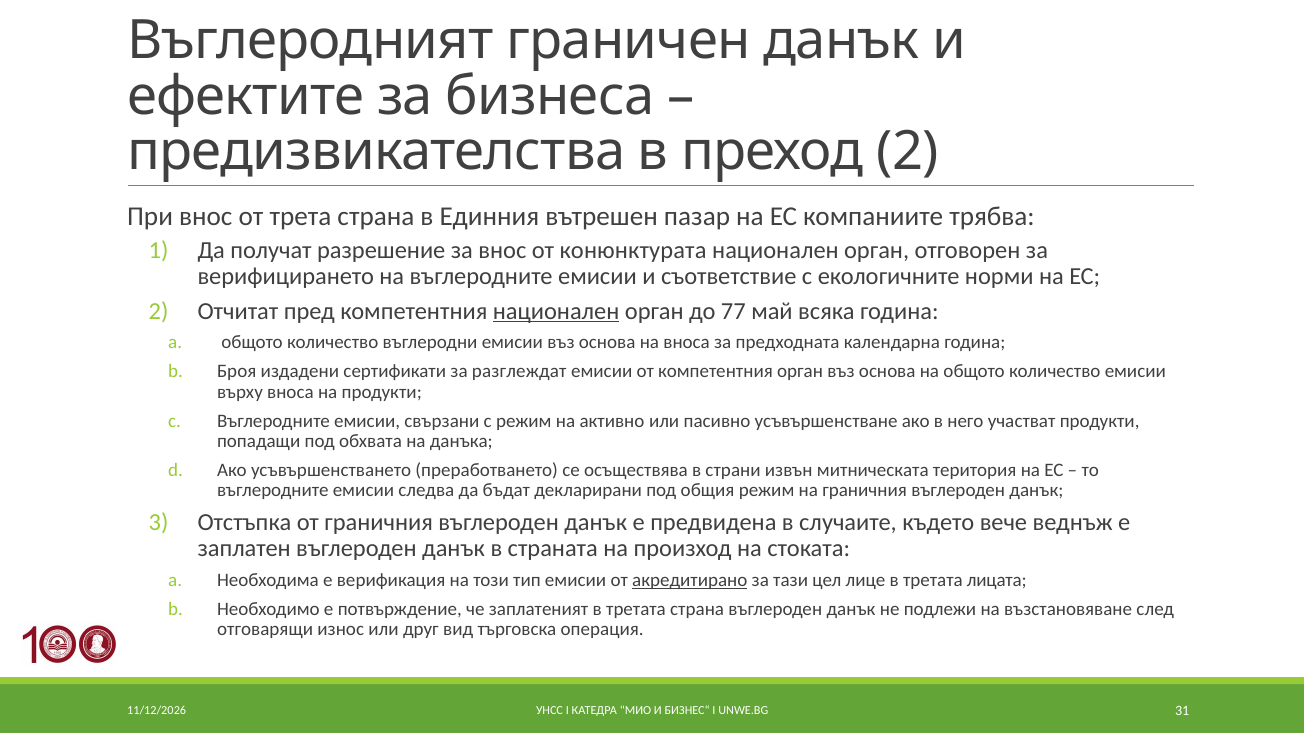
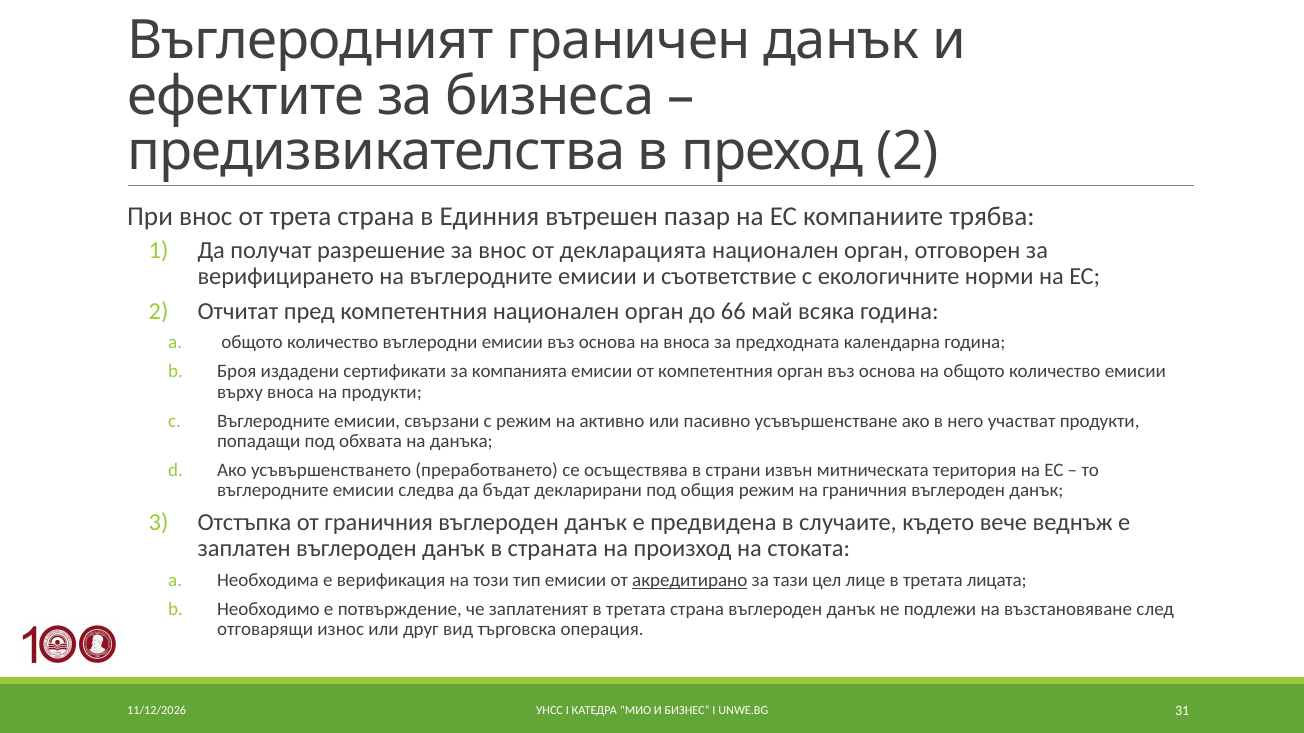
конюнктурата: конюнктурата -> декларацията (633, 250)
национален underline: present -> none (556, 311)
77: 77 -> 66 (733, 311)
разглеждат: разглеждат -> компанията (519, 372)
